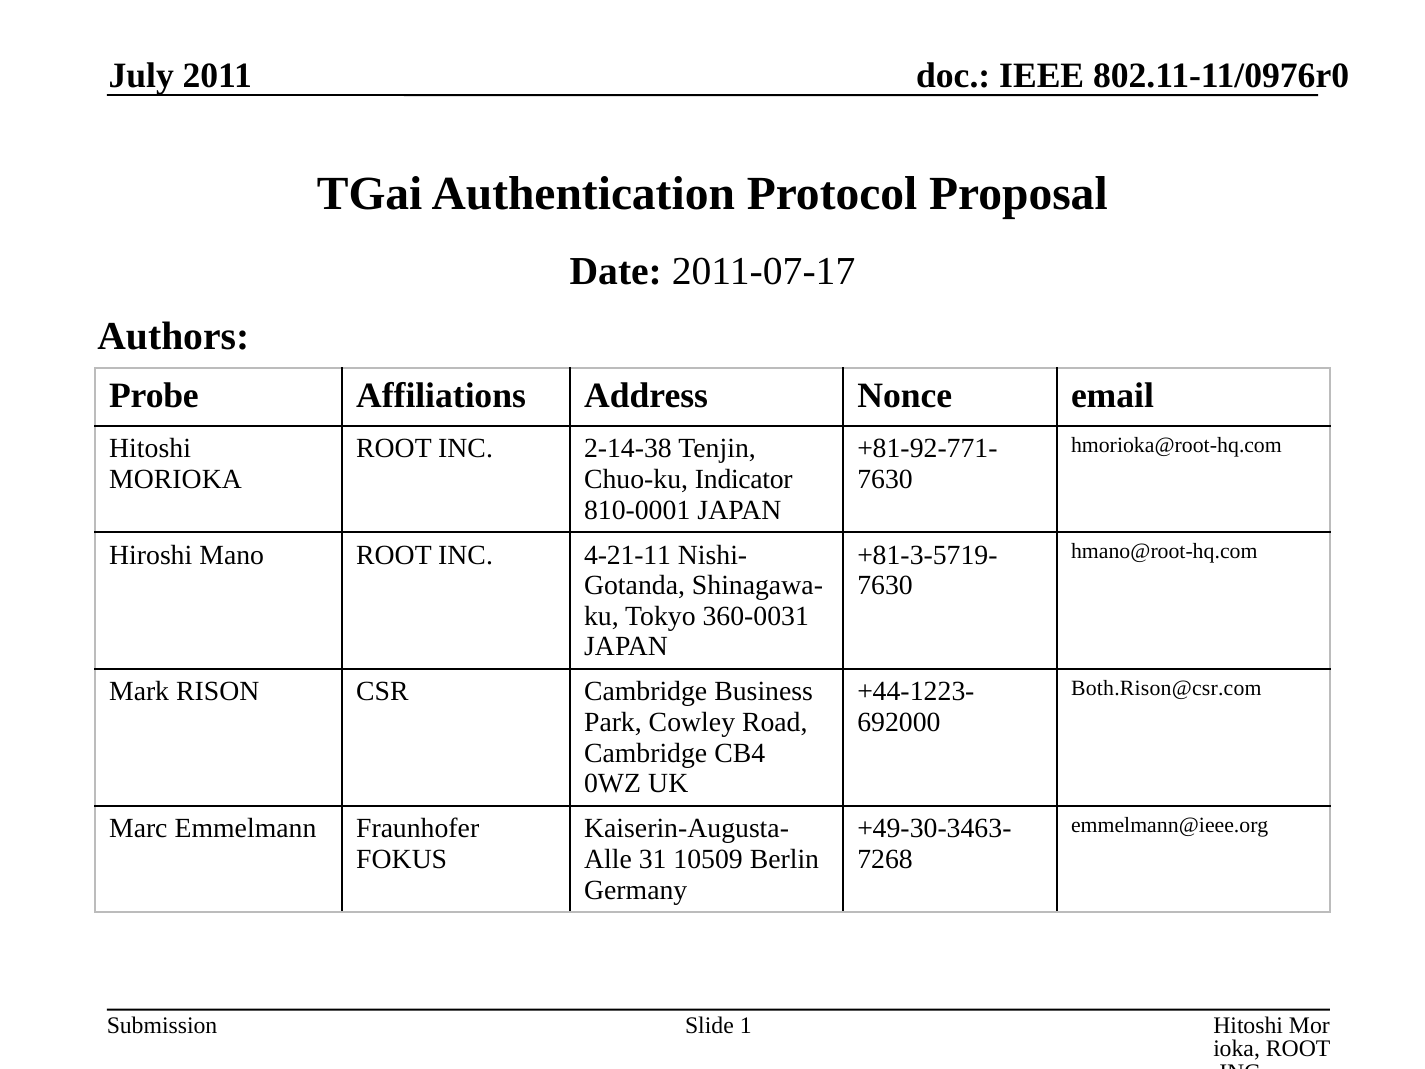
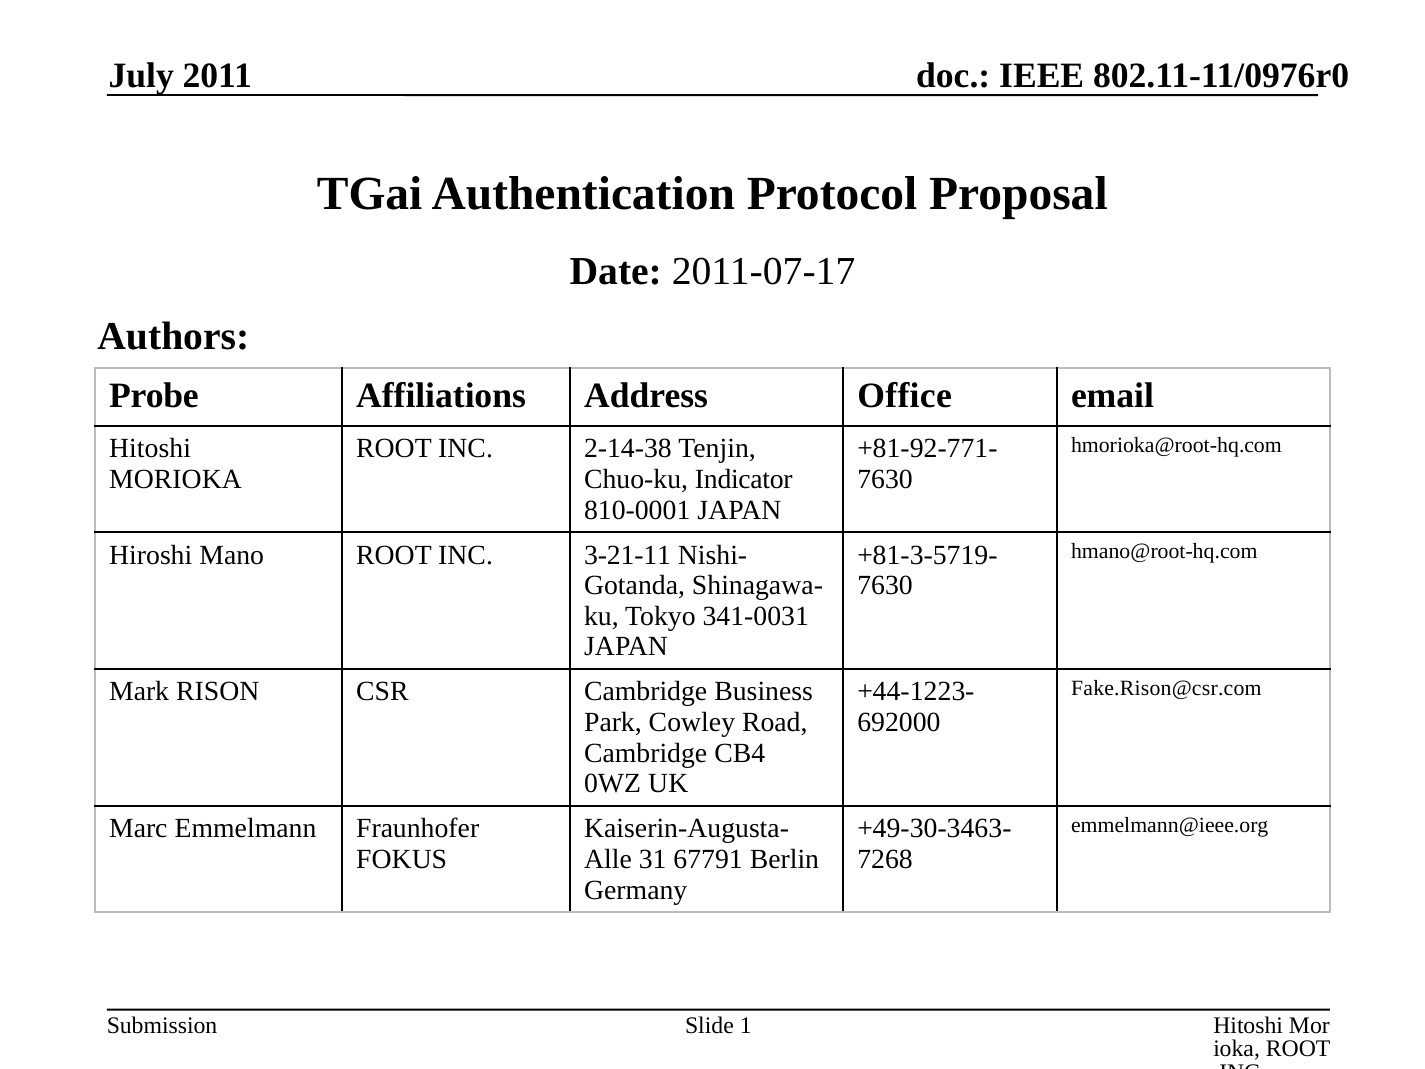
Nonce: Nonce -> Office (905, 395)
4-21-11: 4-21-11 -> 3-21-11 (628, 555)
360-0031: 360-0031 -> 341-0031 (756, 616)
Both.Rison@csr.com: Both.Rison@csr.com -> Fake.Rison@csr.com (1166, 688)
10509: 10509 -> 67791 (708, 859)
